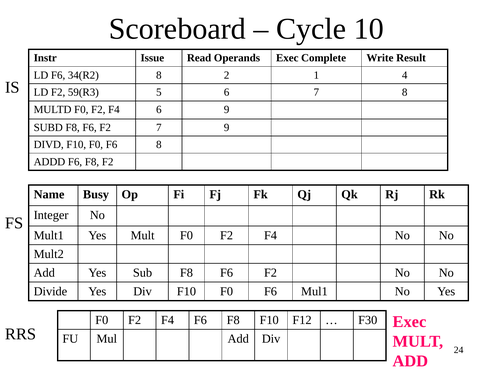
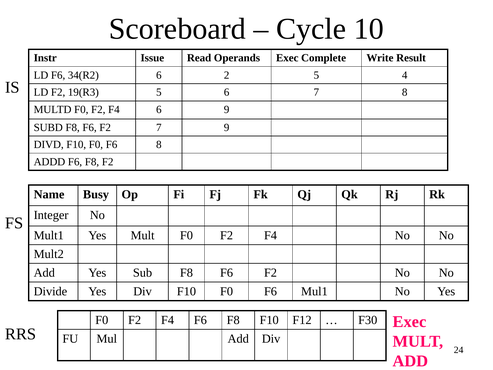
34(R2 8: 8 -> 6 (159, 75)
2 1: 1 -> 5 (316, 75)
59(R3: 59(R3 -> 19(R3 (83, 92)
